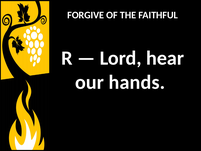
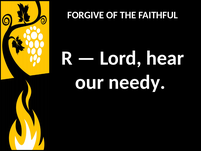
hands: hands -> needy (137, 82)
